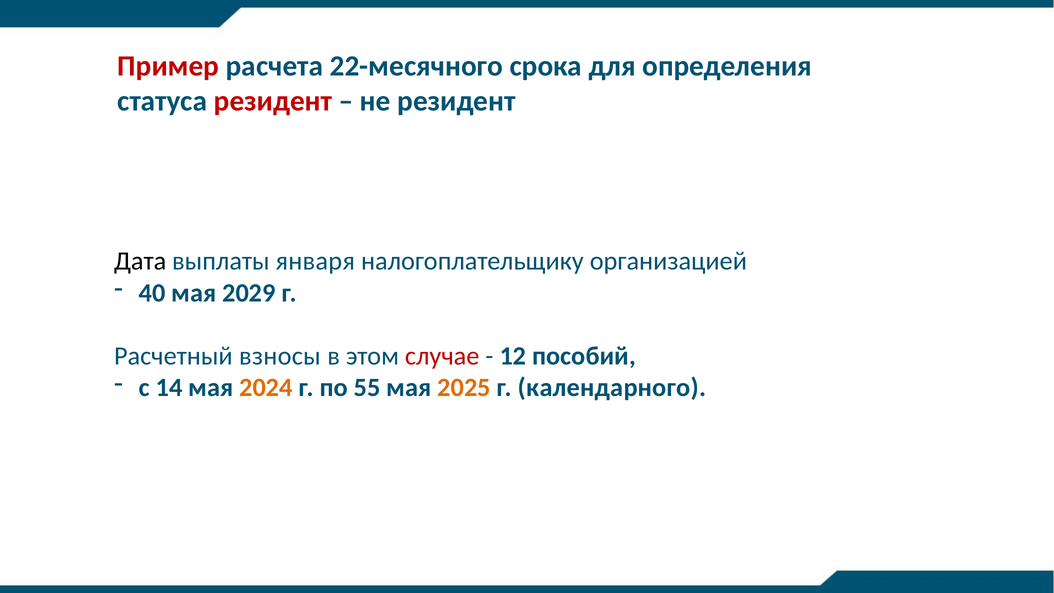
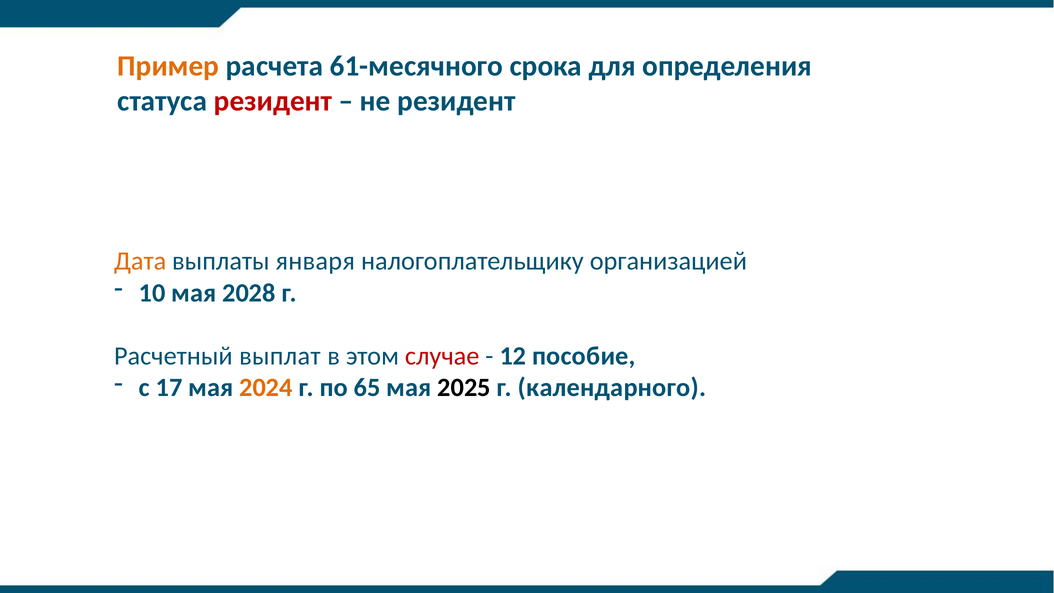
Пример colour: red -> orange (168, 66)
22-месячного: 22-месячного -> 61-месячного (416, 66)
Дата colour: black -> orange (140, 261)
40: 40 -> 10 (152, 293)
2029: 2029 -> 2028 (249, 293)
взносы: взносы -> выплат (280, 356)
пособий: пособий -> пособие (584, 356)
14: 14 -> 17 (169, 388)
55: 55 -> 65 (367, 388)
2025 colour: orange -> black (464, 388)
